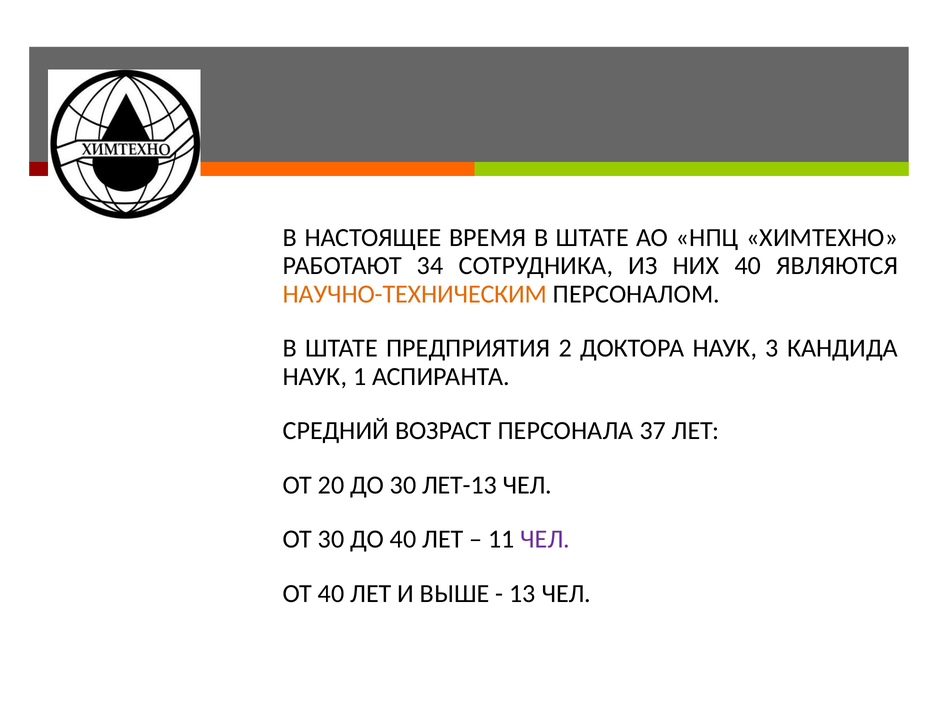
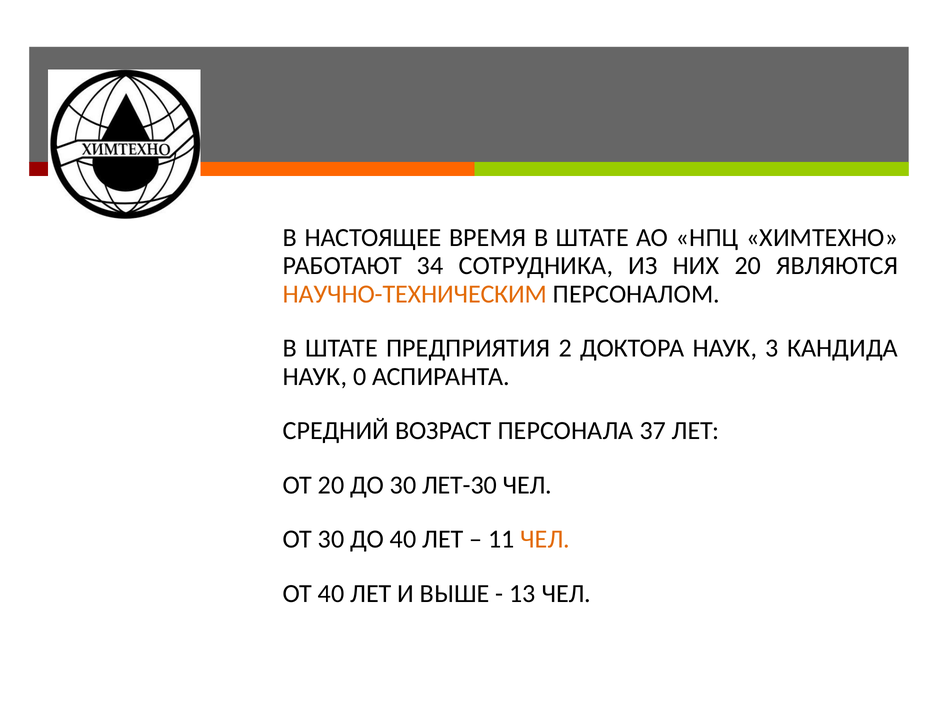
НИХ 40: 40 -> 20 (748, 266)
1: 1 -> 0 (360, 376)
ЛЕТ-13: ЛЕТ-13 -> ЛЕТ-30 (460, 485)
ЧЕЛ colour: purple -> orange (545, 539)
